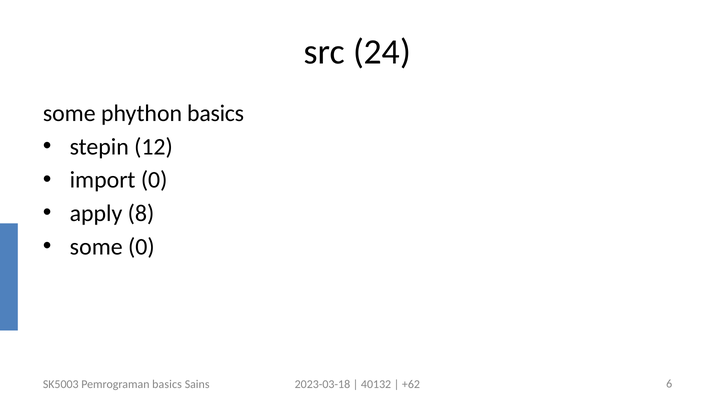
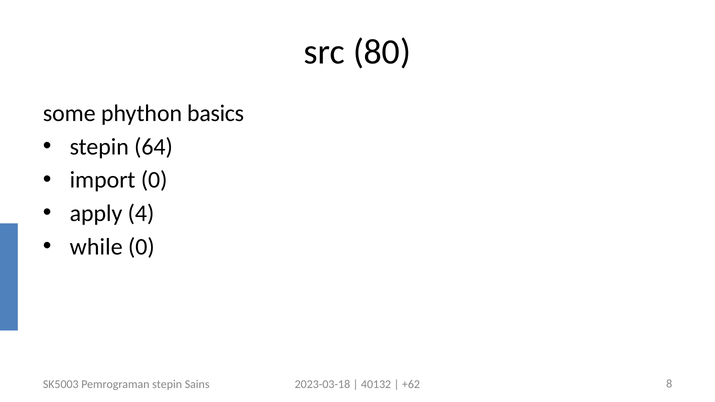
24: 24 -> 80 (382, 52)
12: 12 -> 64 (153, 147)
8: 8 -> 4 (141, 213)
some: some -> while (96, 247)
Pemrograman basics: basics -> stepin (167, 384)
6: 6 -> 8 (669, 384)
